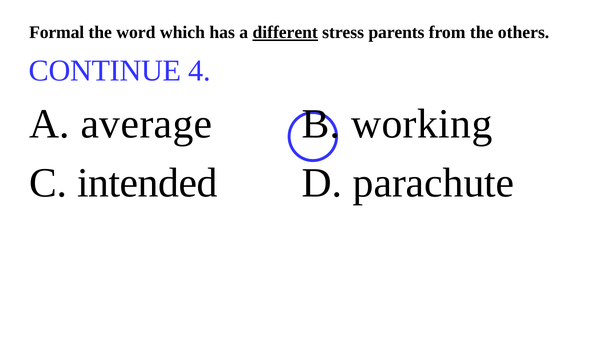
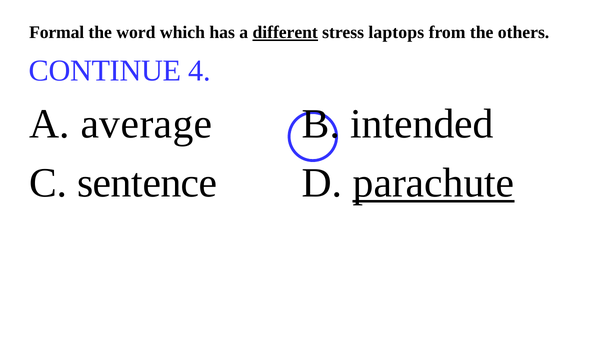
parents: parents -> laptops (396, 33)
working: working -> intended (422, 124)
intended: intended -> sentence (147, 183)
parachute underline: none -> present (434, 183)
